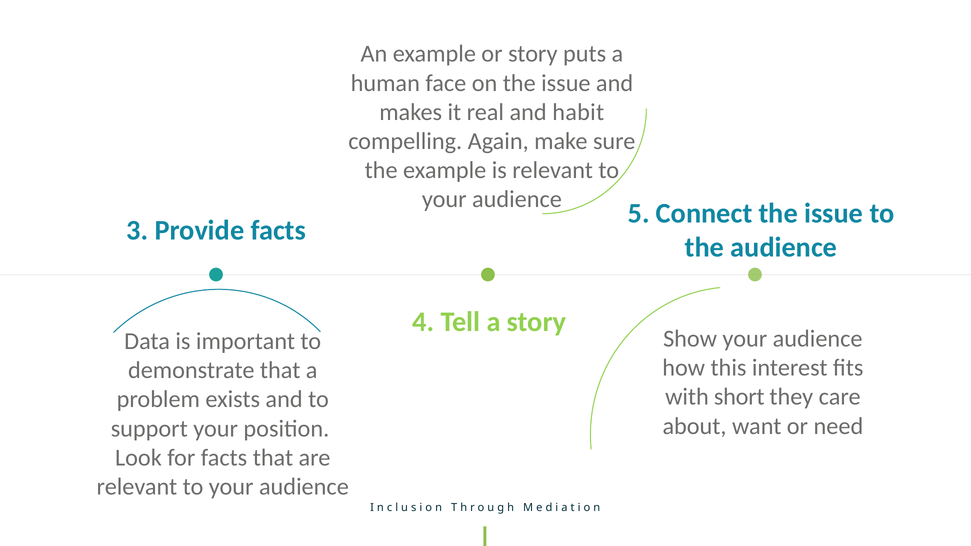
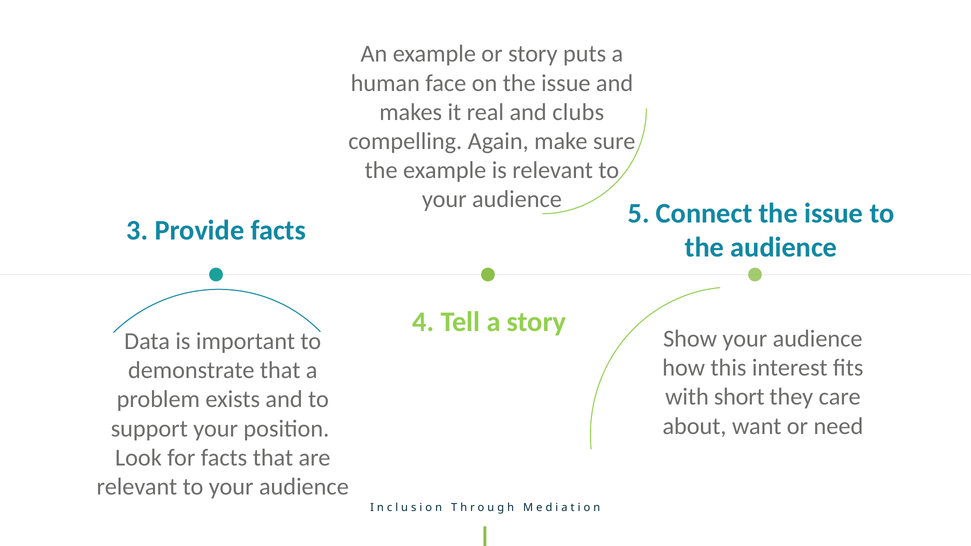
habit: habit -> clubs (578, 112)
